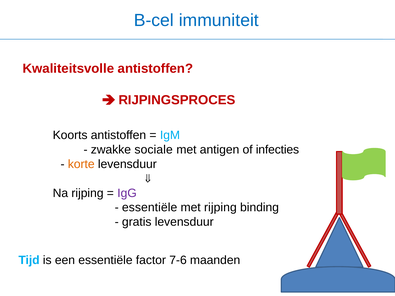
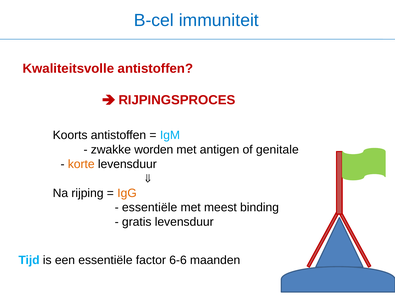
sociale: sociale -> worden (154, 150)
infecties: infecties -> genitale (277, 150)
IgG colour: purple -> orange (127, 193)
met rijping: rijping -> meest (220, 208)
7-6: 7-6 -> 6-6 (178, 260)
